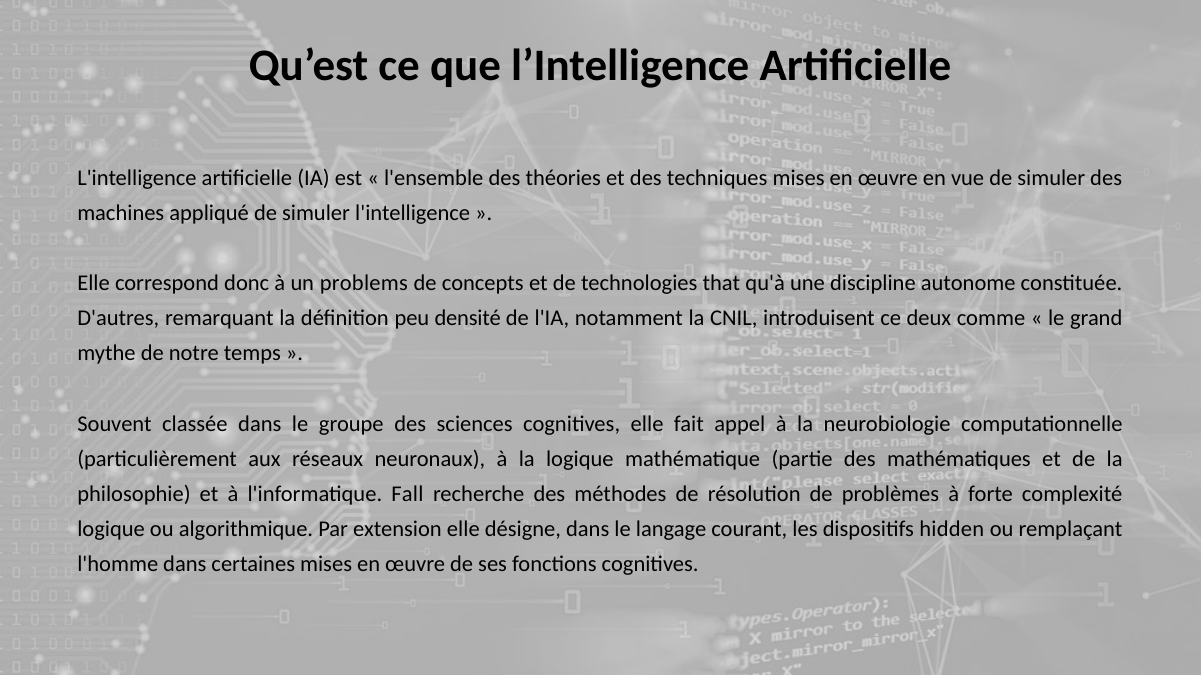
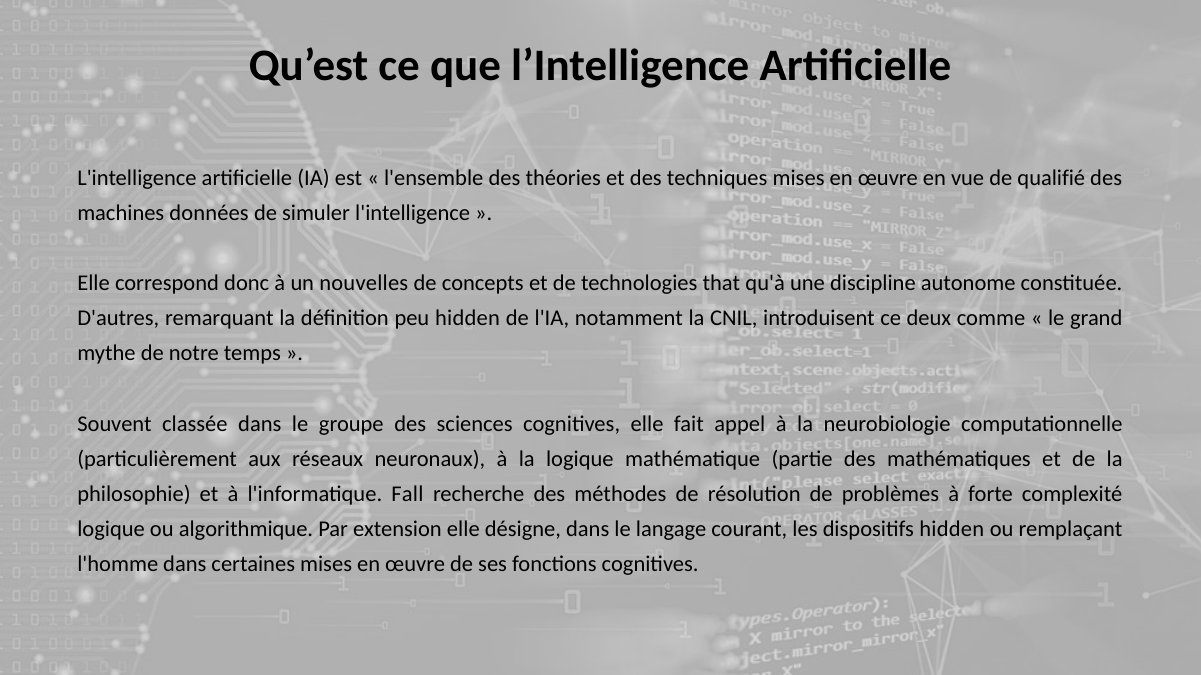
vue de simuler: simuler -> qualifié (1051, 178)
appliqué: appliqué -> données (209, 213)
problems: problems -> nouvelles (364, 284)
peu densité: densité -> hidden (467, 319)
